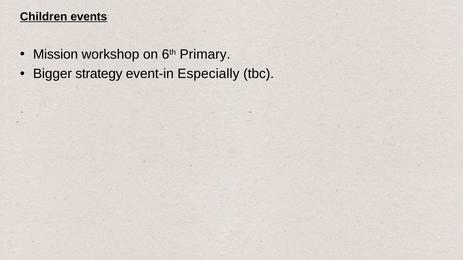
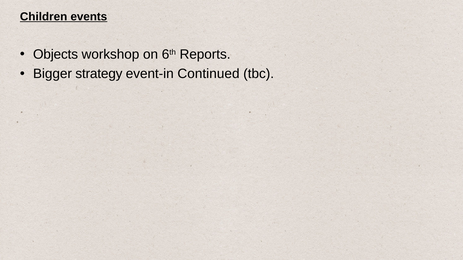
Mission: Mission -> Objects (56, 55)
Primary: Primary -> Reports (205, 55)
Especially: Especially -> Continued (209, 74)
